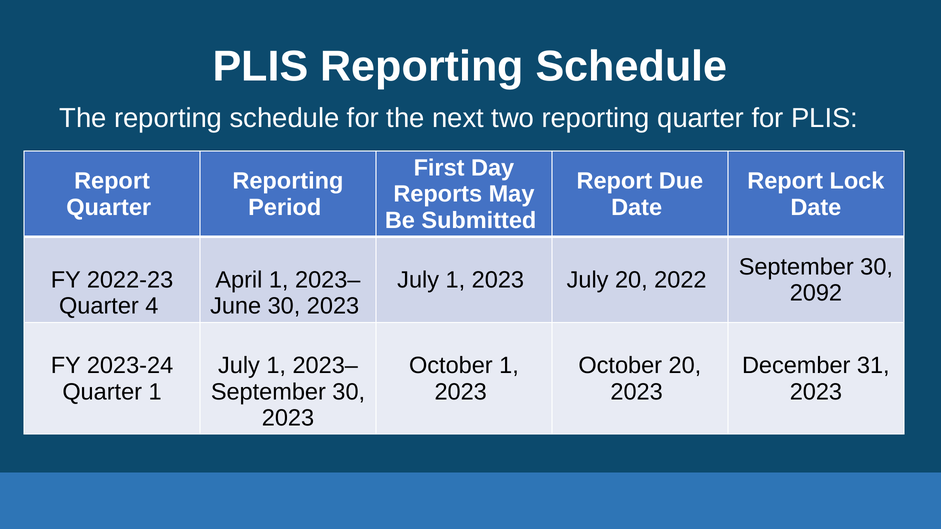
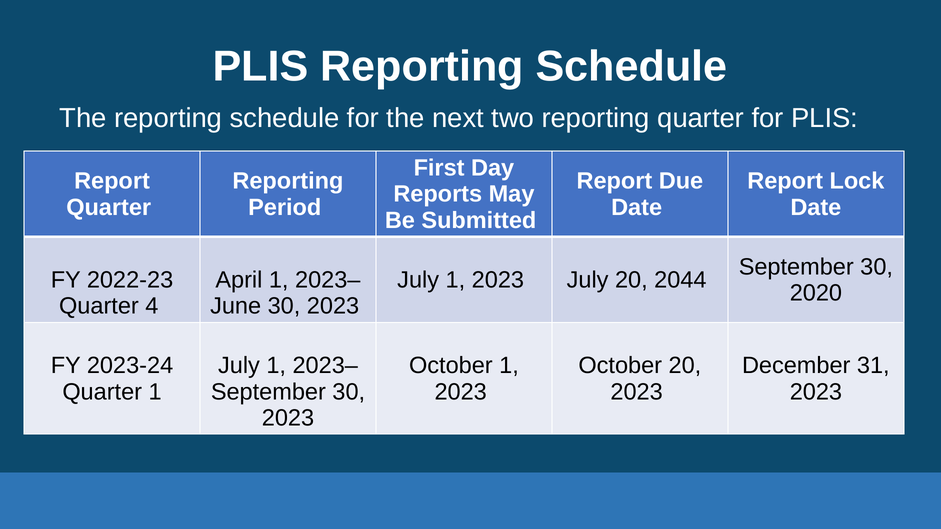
2022: 2022 -> 2044 (680, 280)
2092: 2092 -> 2020 (816, 293)
